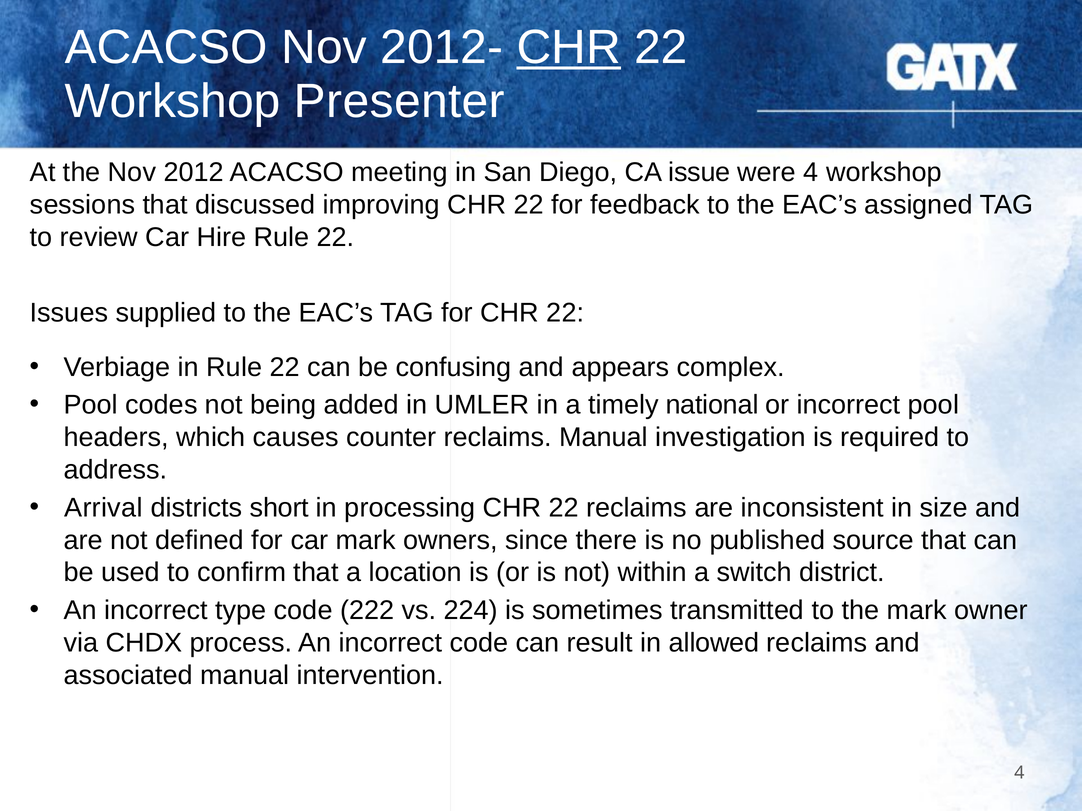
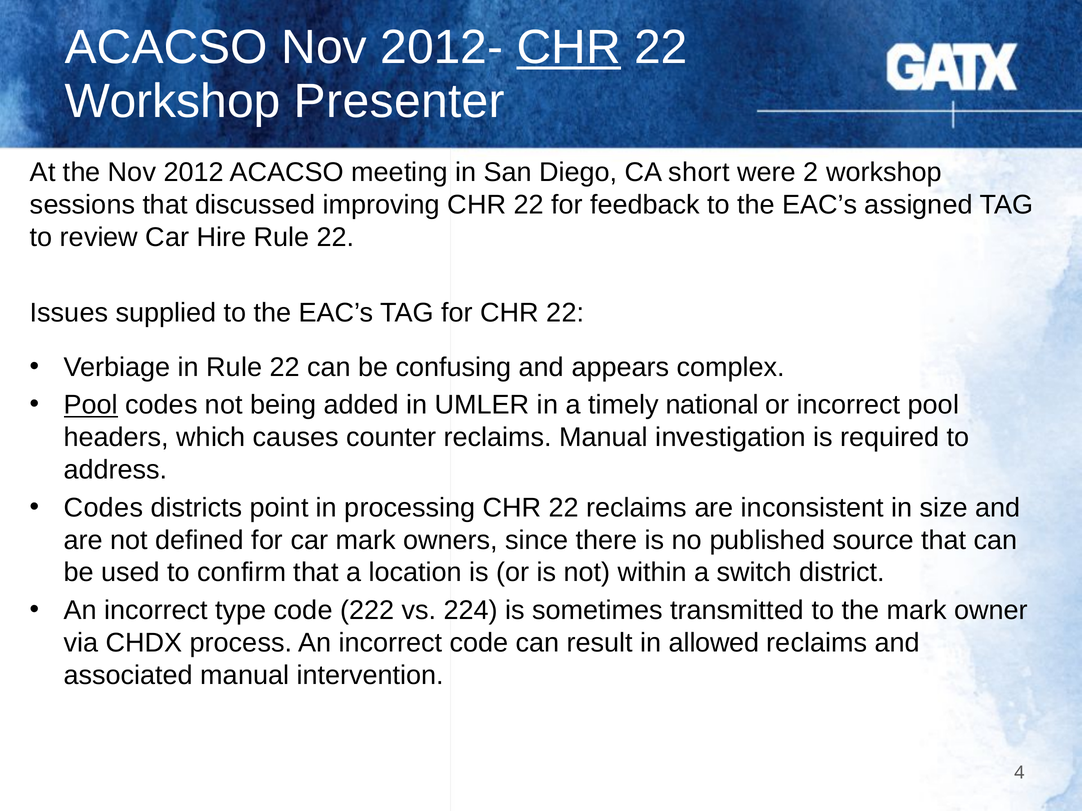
issue: issue -> short (699, 173)
were 4: 4 -> 2 (811, 173)
Pool underline: none -> present (91, 405)
Arrival: Arrival -> Codes (103, 508)
short: short -> point (279, 508)
